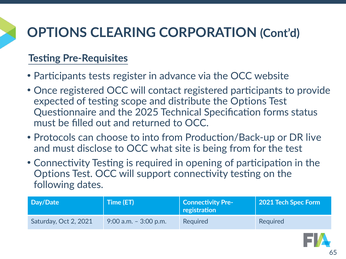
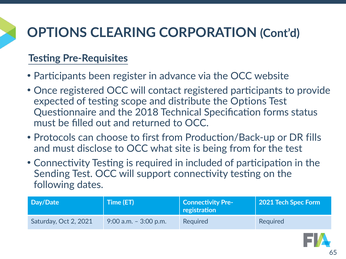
tests: tests -> been (99, 76)
2025: 2025 -> 2018 (147, 112)
into: into -> first (151, 138)
live: live -> fills (314, 138)
opening: opening -> included (204, 163)
Options: Options -> Sending (52, 174)
